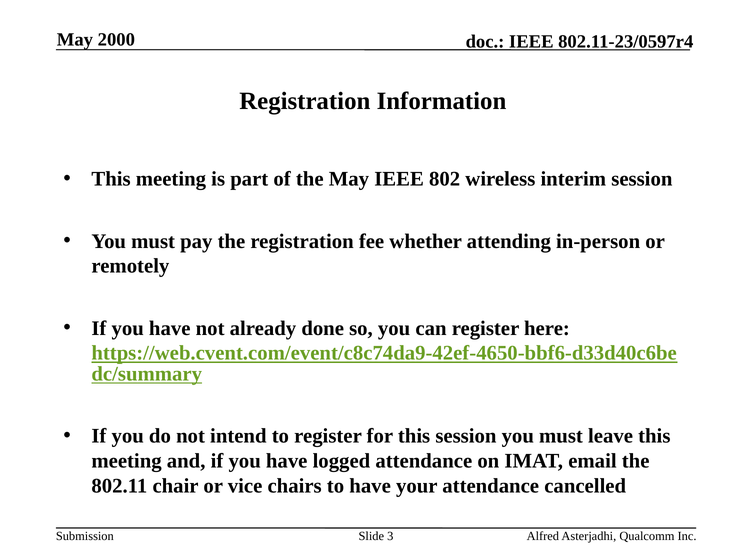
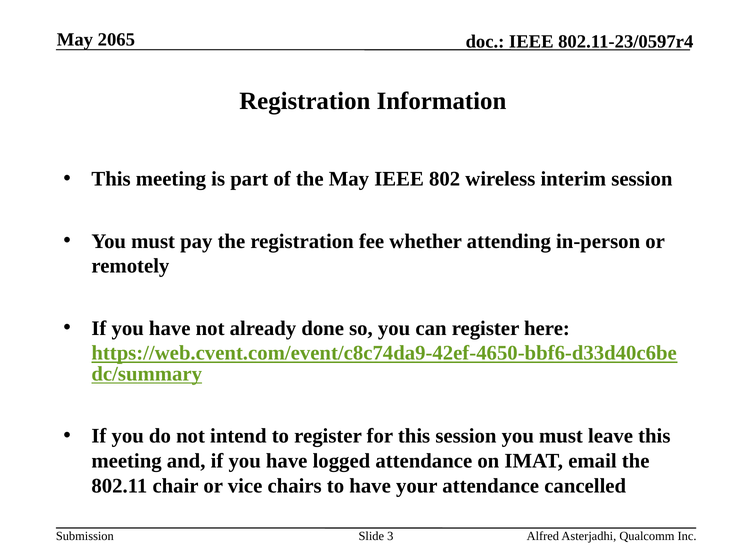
2000: 2000 -> 2065 (116, 40)
